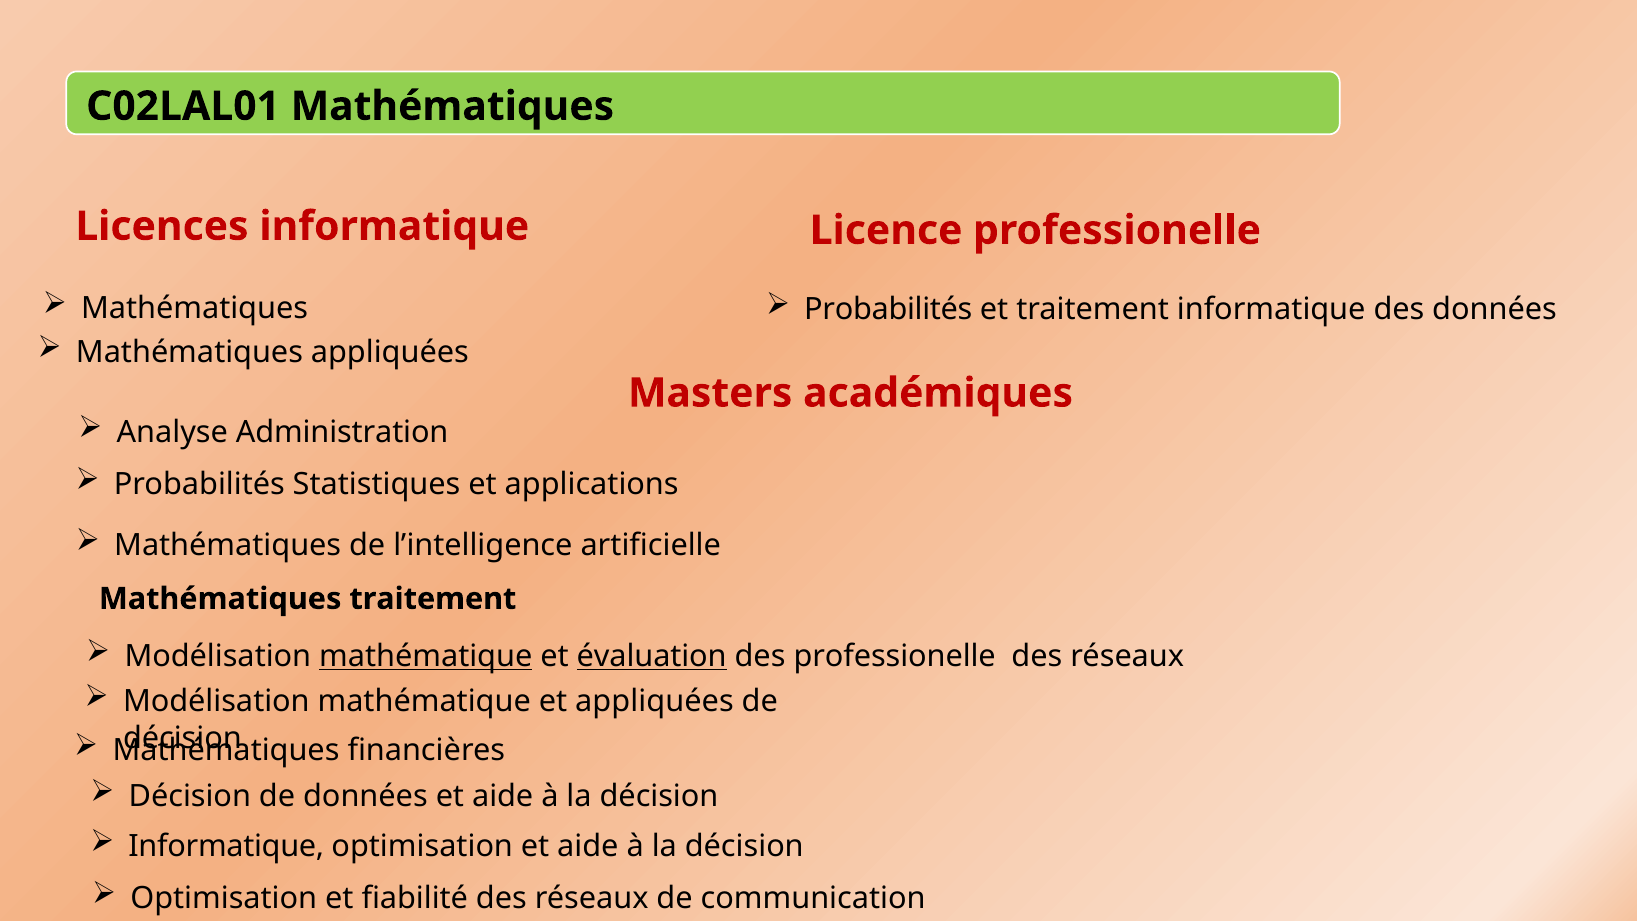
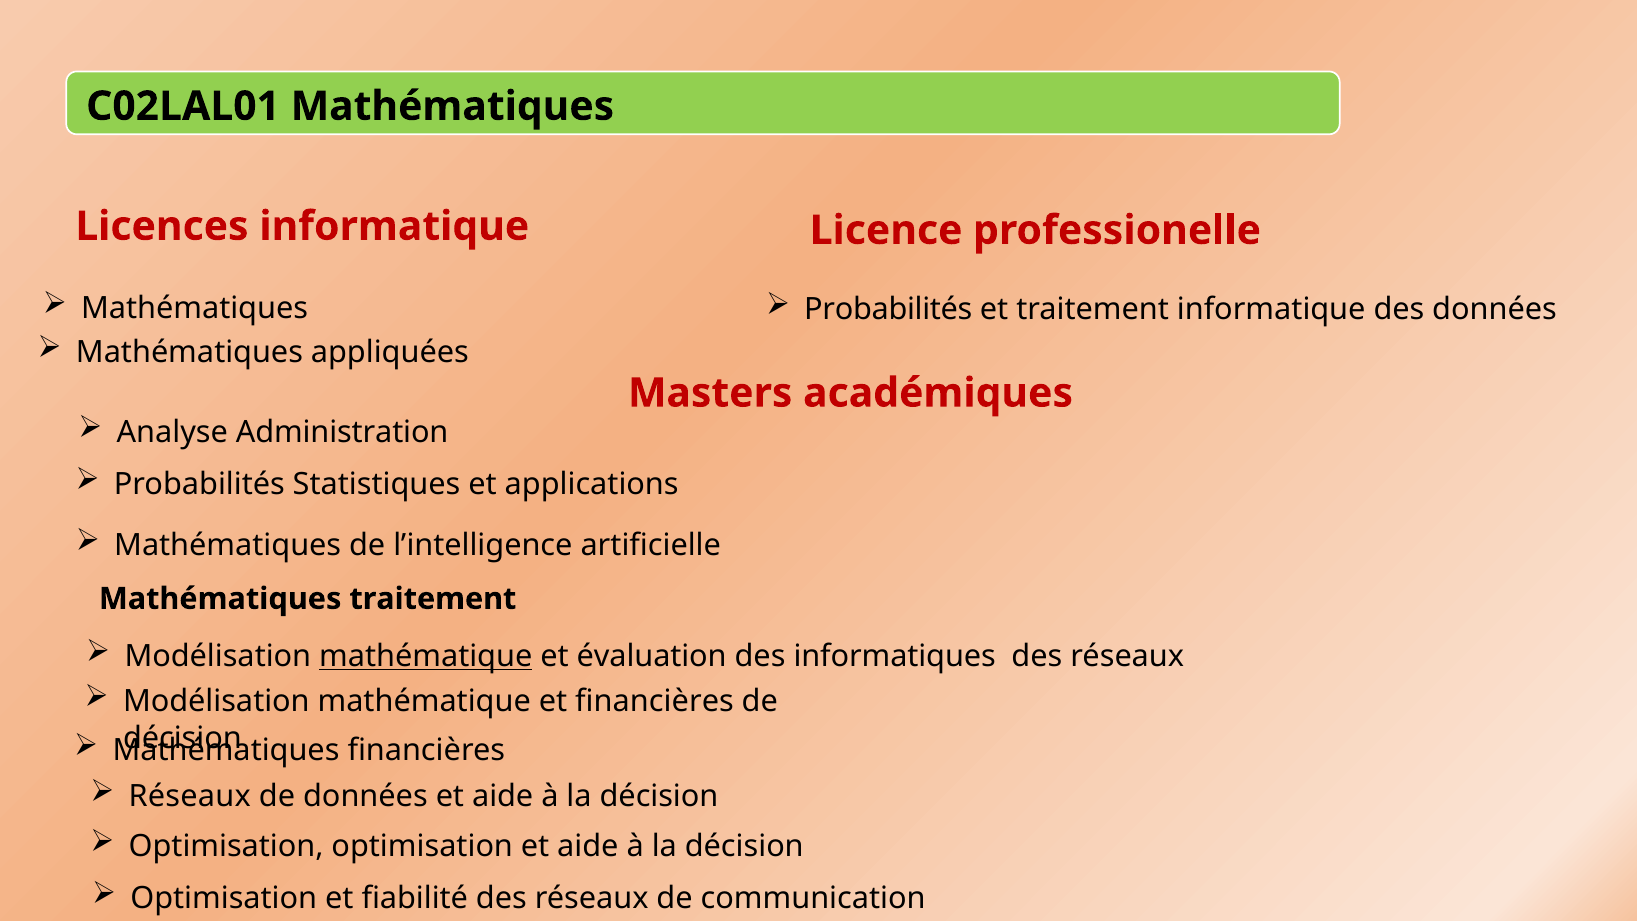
évaluation underline: present -> none (652, 656)
des professionelle: professionelle -> informatiques (895, 656)
et appliquées: appliquées -> financières (654, 701)
Décision: Décision -> Réseaux (190, 796)
Informatique: Informatique -> Optimisation (226, 846)
